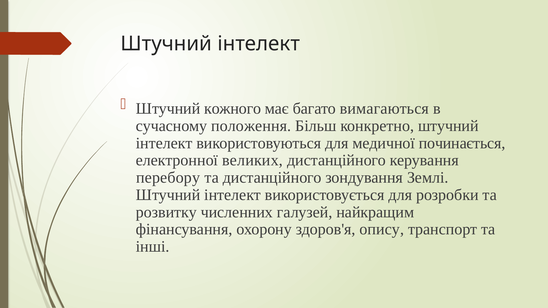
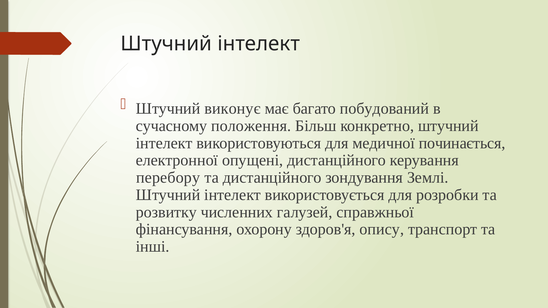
кожного: кожного -> виконує (233, 109)
вимагаються: вимагаються -> побудований (384, 109)
великих: великих -> опущені (253, 160)
найкращим: найкращим -> справжньої (375, 212)
